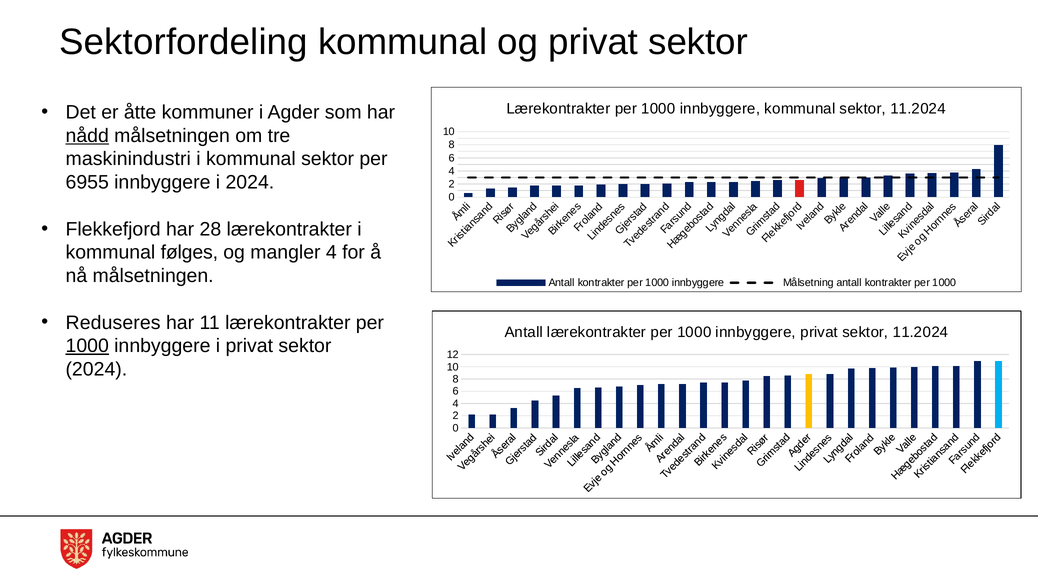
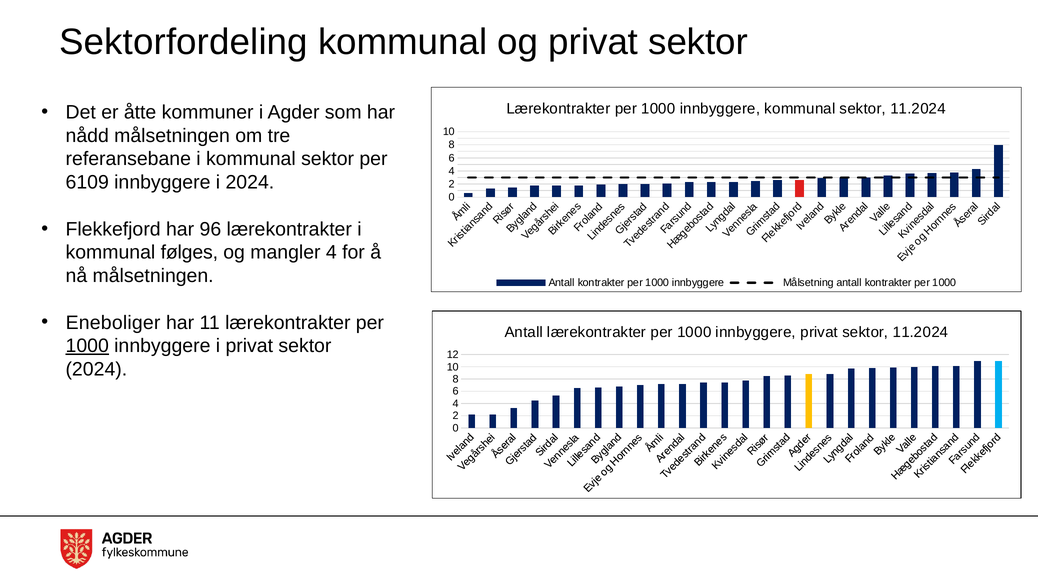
nådd underline: present -> none (87, 136)
maskinindustri: maskinindustri -> referansebane (128, 159)
6955: 6955 -> 6109 (87, 182)
28: 28 -> 96 (210, 229)
Reduseres: Reduseres -> Eneboliger (113, 323)
